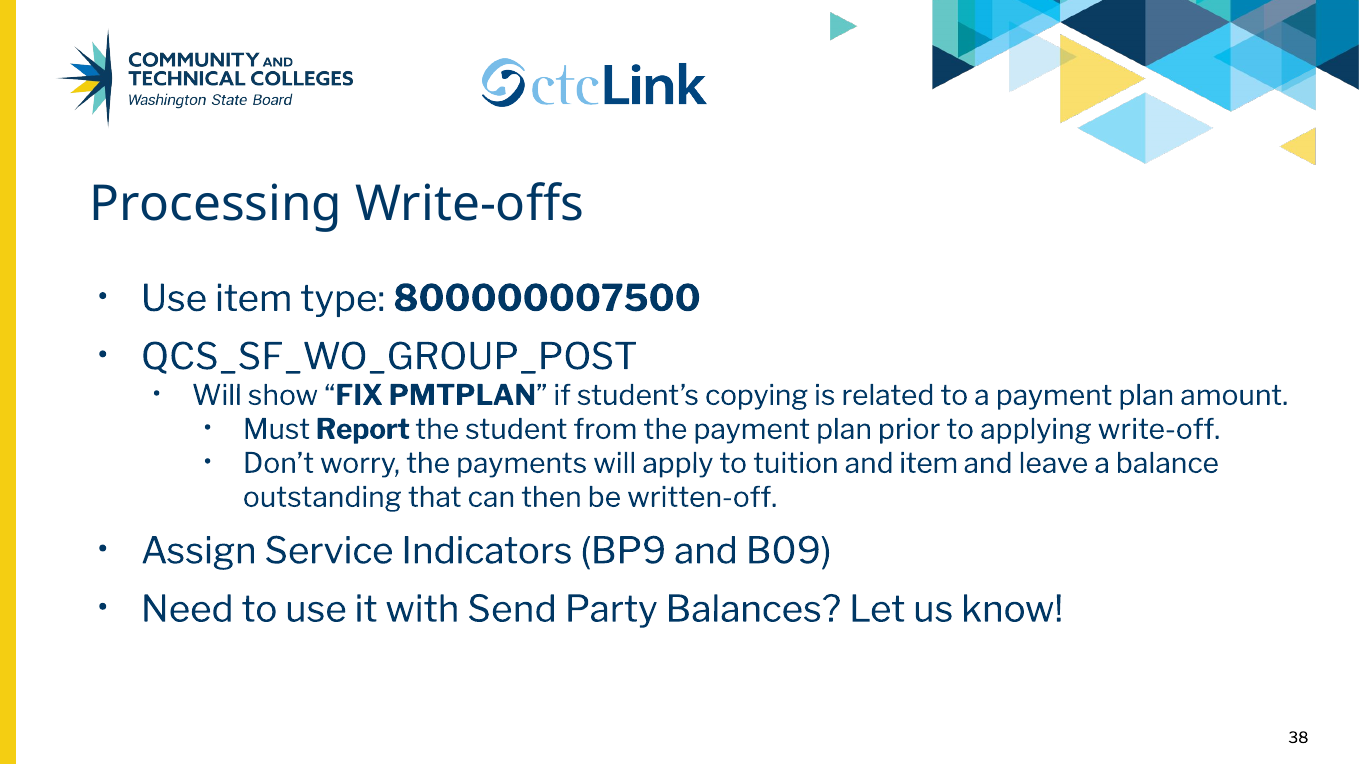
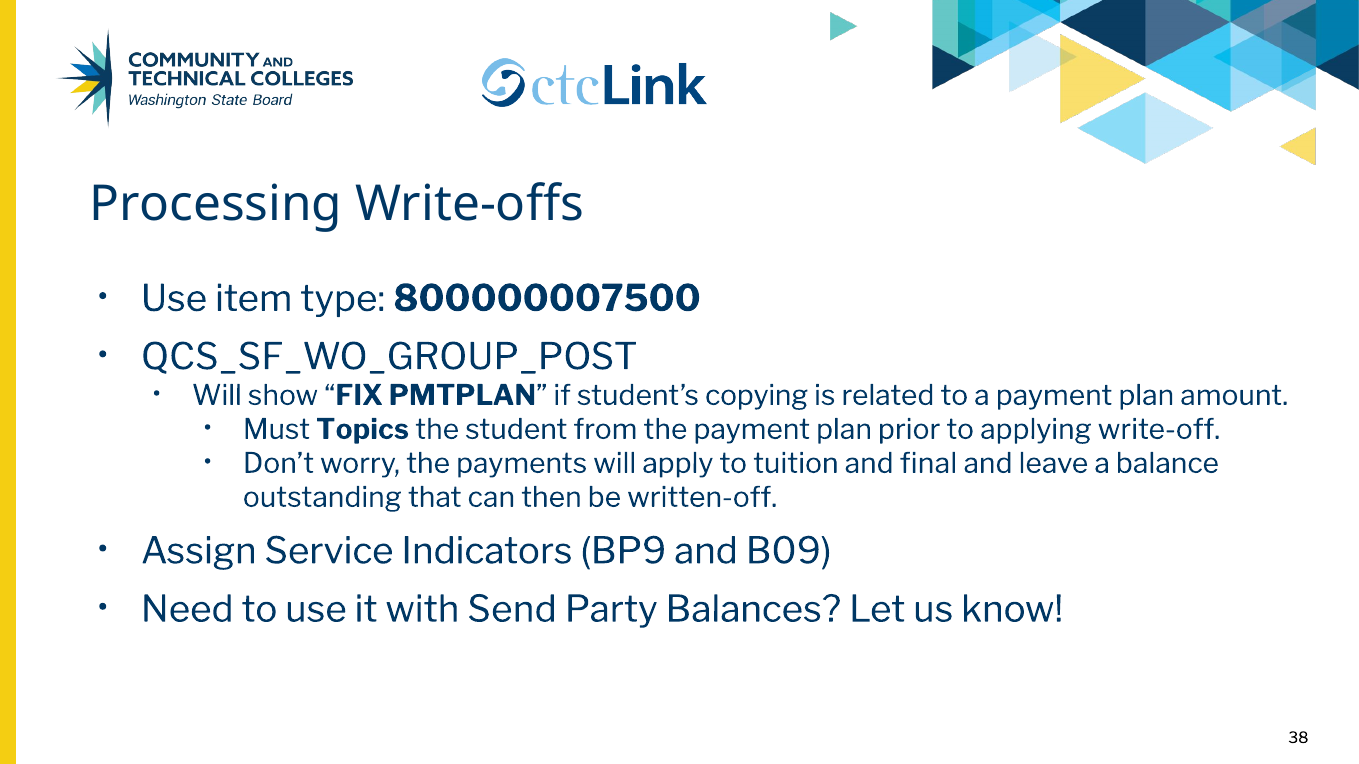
Report: Report -> Topics (363, 430)
and item: item -> final (928, 464)
